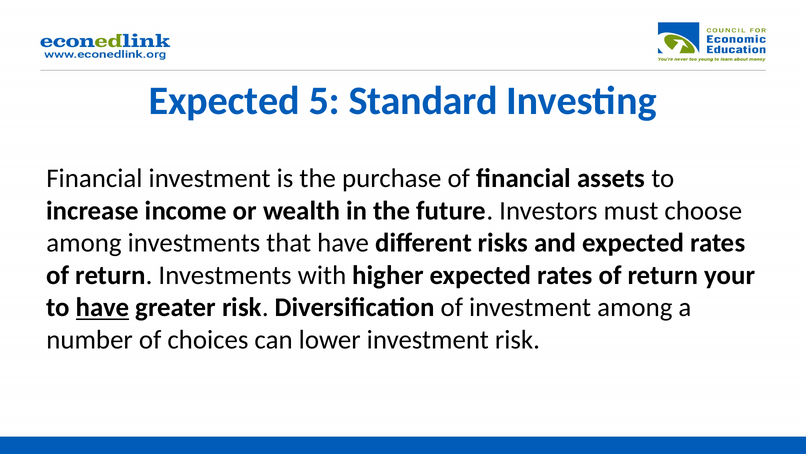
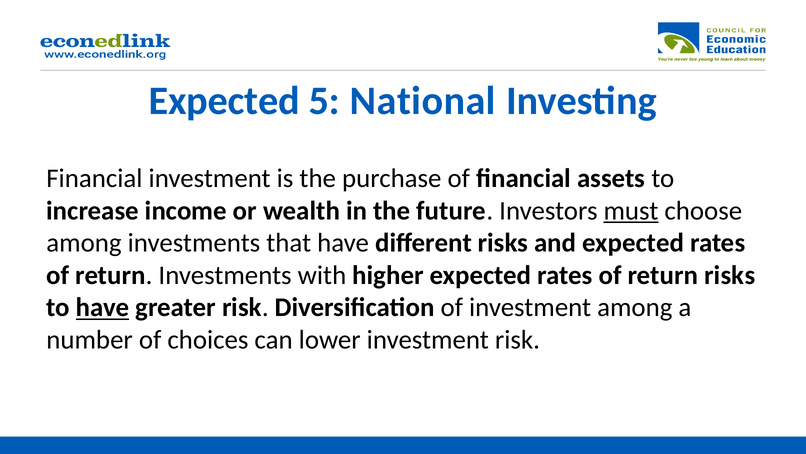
Standard: Standard -> National (423, 101)
must underline: none -> present (631, 210)
return your: your -> risks (730, 275)
